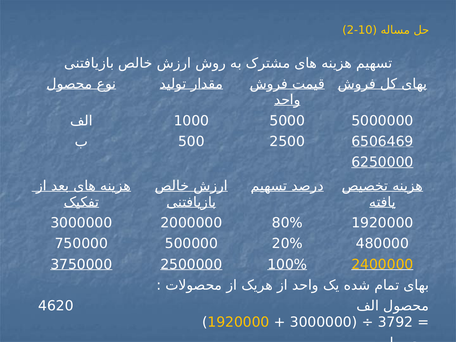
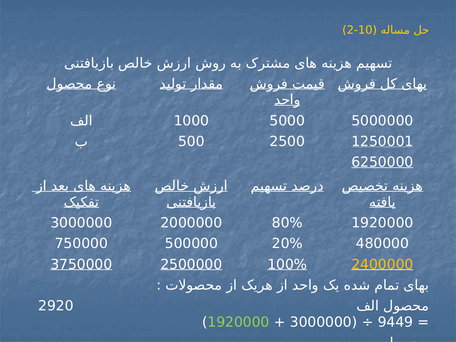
6506469: 6506469 -> 1250001 (382, 142)
4620: 4620 -> 2920 (56, 306)
1920000 colour: yellow -> light green (239, 322)
3792: 3792 -> 9449 (395, 322)
